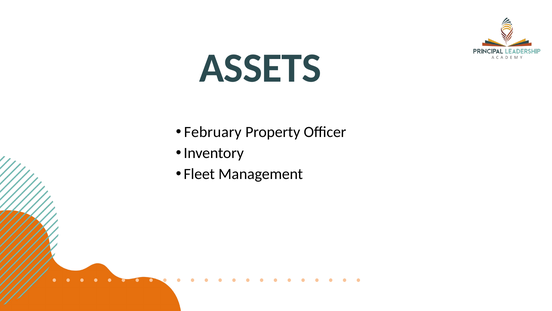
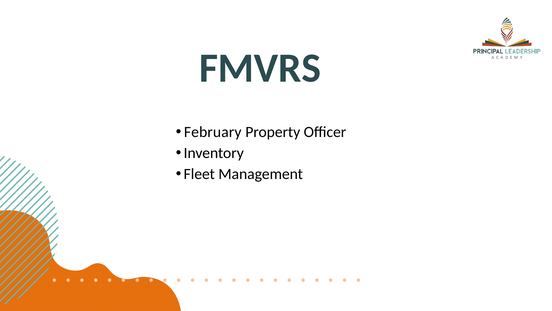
ASSETS: ASSETS -> FMVRS (260, 68)
